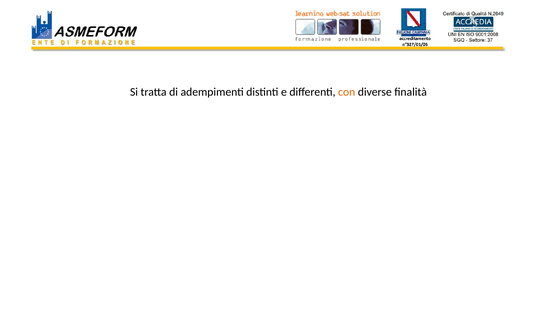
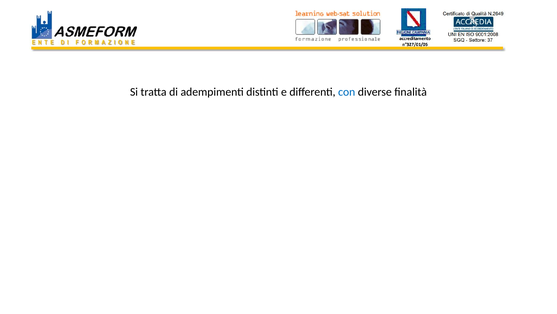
con colour: orange -> blue (347, 92)
